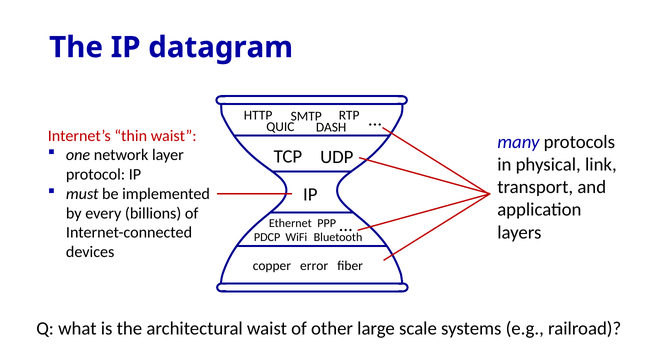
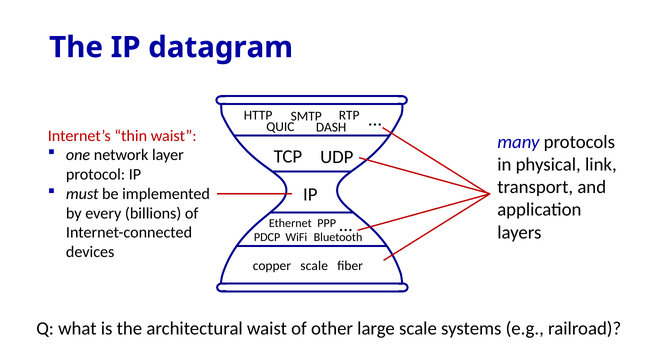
copper error: error -> scale (314, 266)
